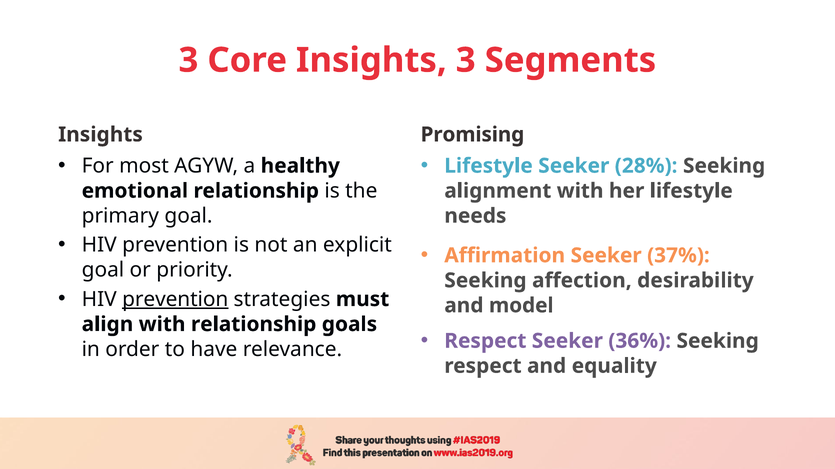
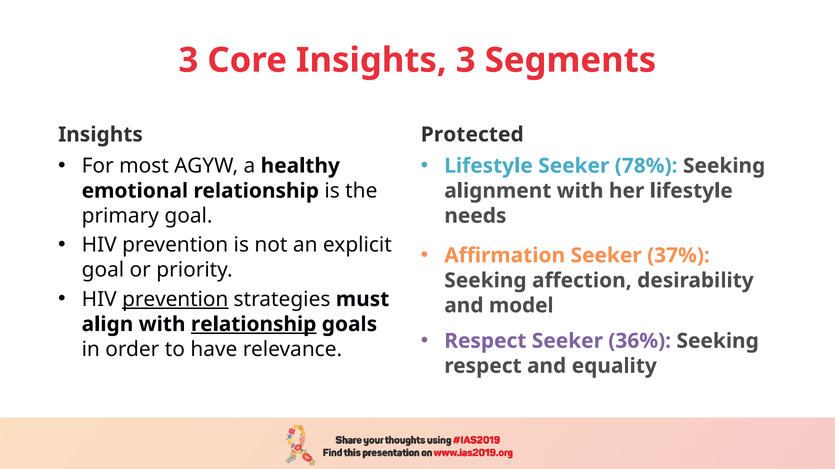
Promising: Promising -> Protected (472, 135)
28%: 28% -> 78% (646, 166)
relationship underline: none -> present (254, 325)
